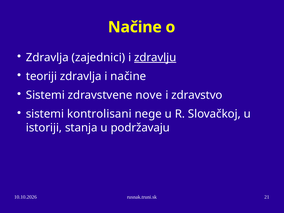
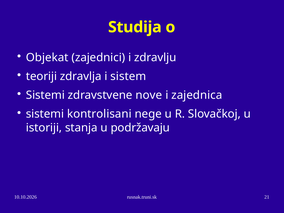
Načine: Načine -> Studija (135, 27)
Zdravlja: Zdravlja -> Objekat (47, 58)
zdravlju underline: present -> none (155, 58)
i načine: načine -> sistem (128, 76)
zdravstvo: zdravstvo -> zajednica (197, 95)
